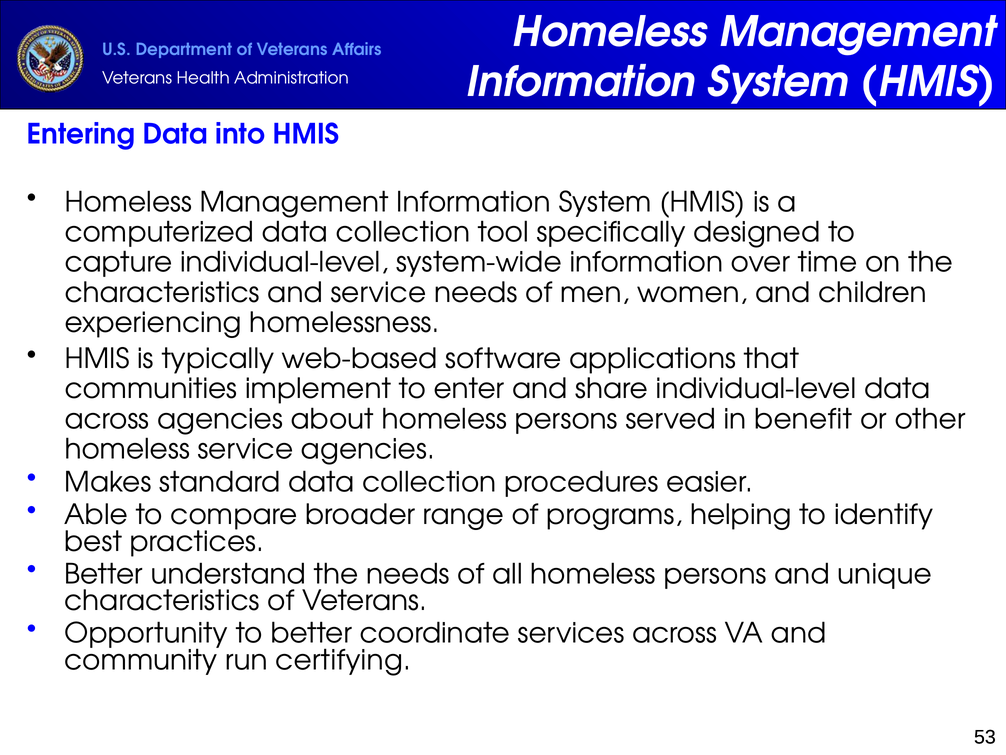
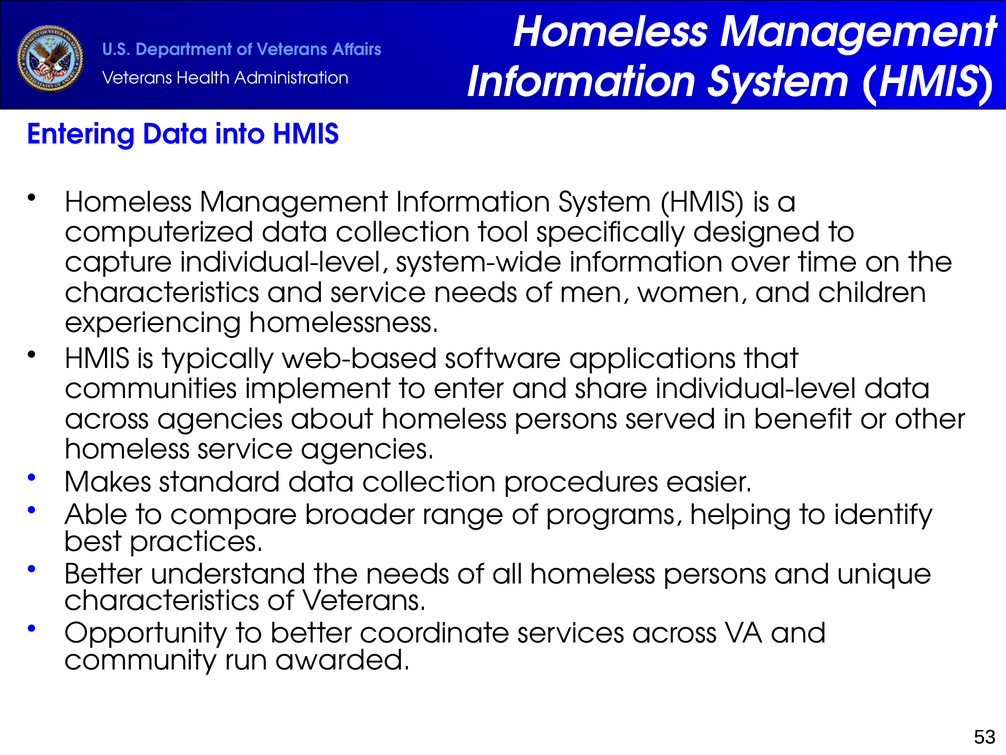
certifying: certifying -> awarded (343, 660)
